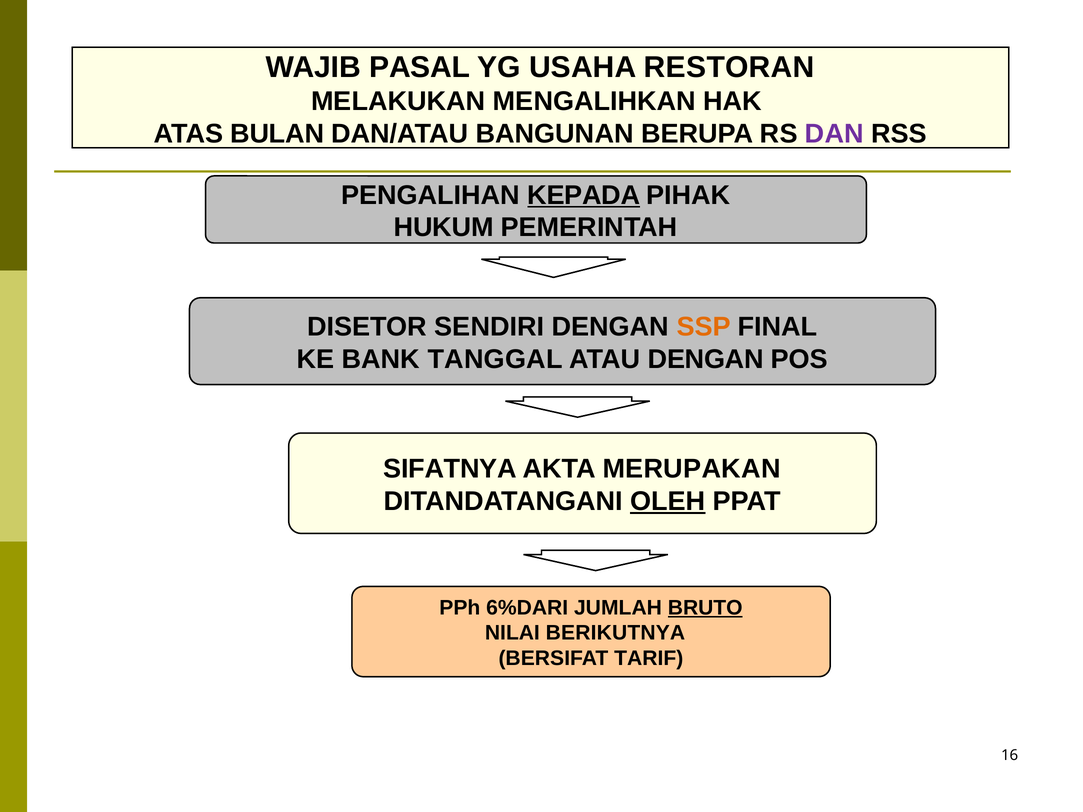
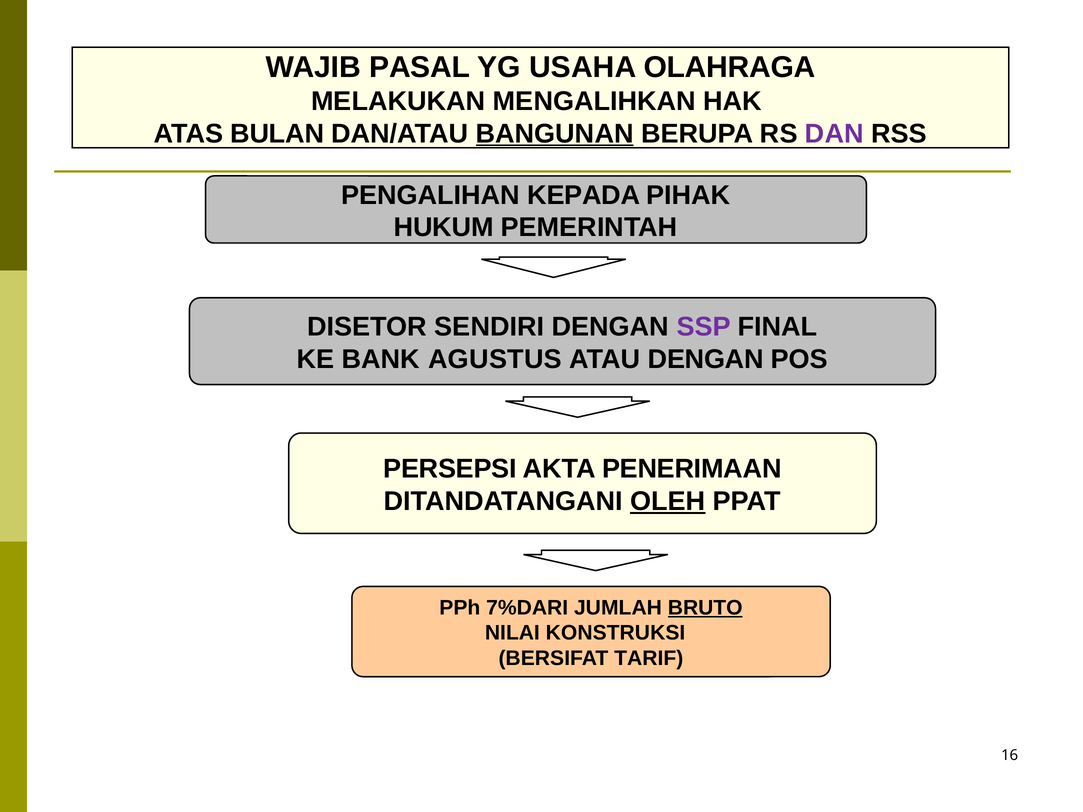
RESTORAN: RESTORAN -> OLAHRAGA (730, 67)
BANGUNAN underline: none -> present (555, 134)
KEPADA underline: present -> none (584, 195)
SSP colour: orange -> purple (704, 327)
TANGGAL: TANGGAL -> AGUSTUS (495, 359)
SIFATNYA: SIFATNYA -> PERSEPSI (450, 469)
MERUPAKAN: MERUPAKAN -> PENERIMAAN (692, 469)
6%DARI: 6%DARI -> 7%DARI (527, 608)
BERIKUTNYA: BERIKUTNYA -> KONSTRUKSI (616, 633)
